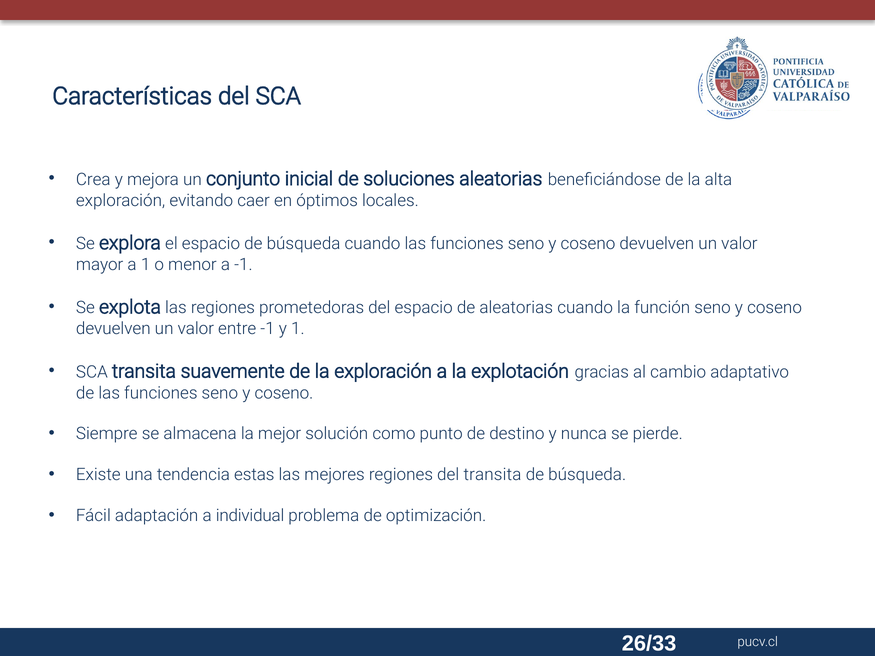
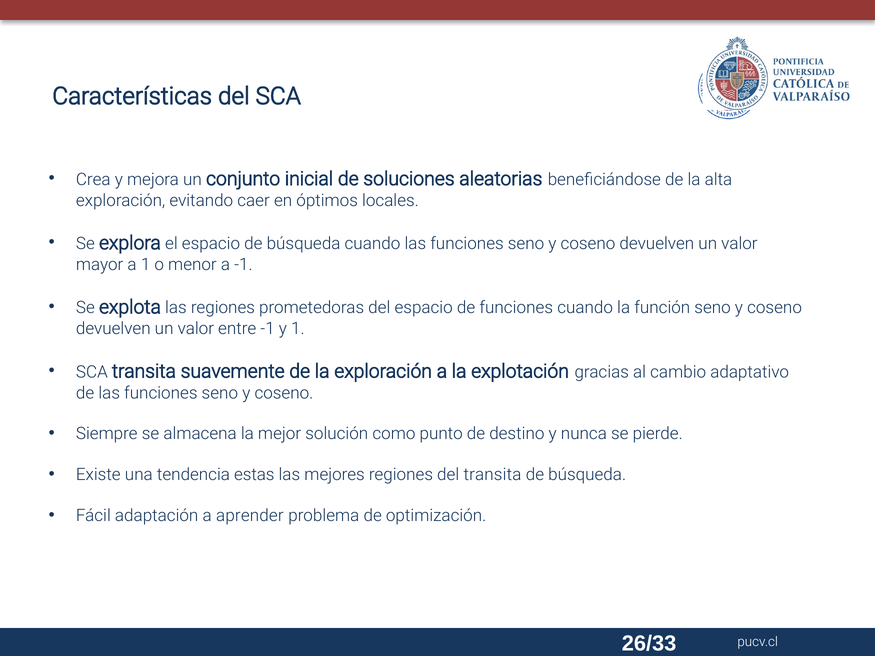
de aleatorias: aleatorias -> funciones (516, 308)
individual: individual -> aprender (250, 516)
